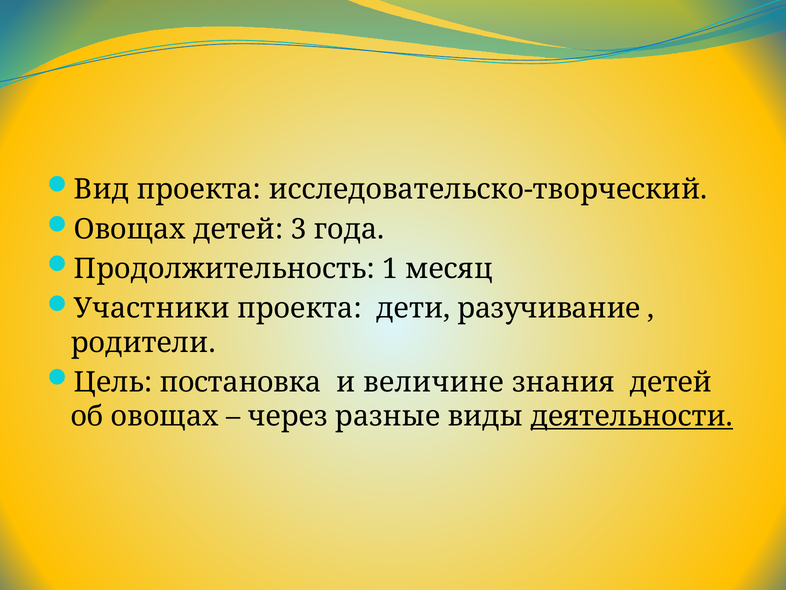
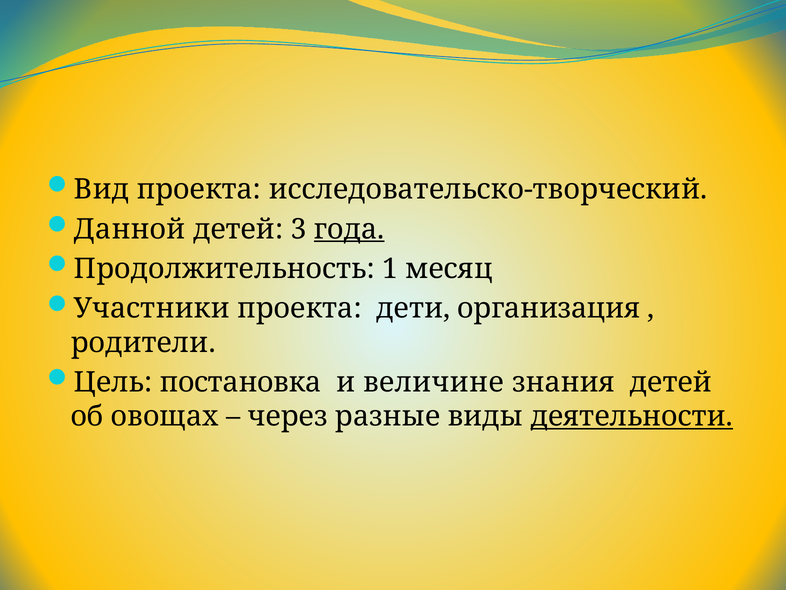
Овощах: Овощах -> Данной (130, 229)
года underline: none -> present (349, 229)
разучивание: разучивание -> организация (549, 308)
